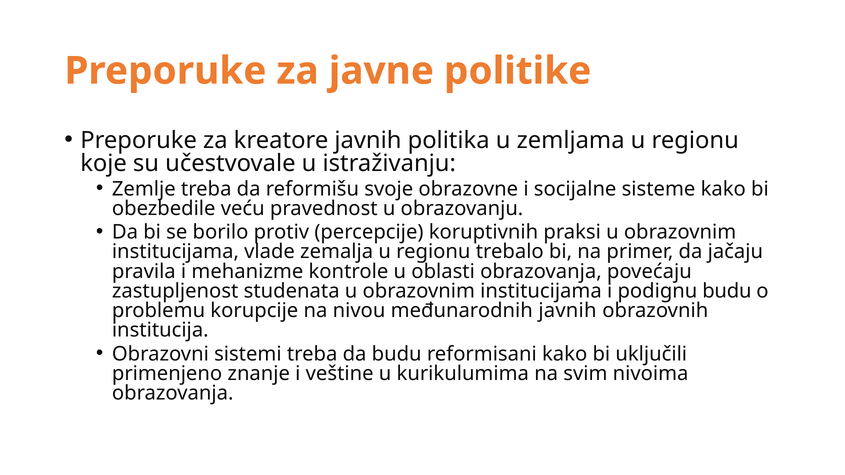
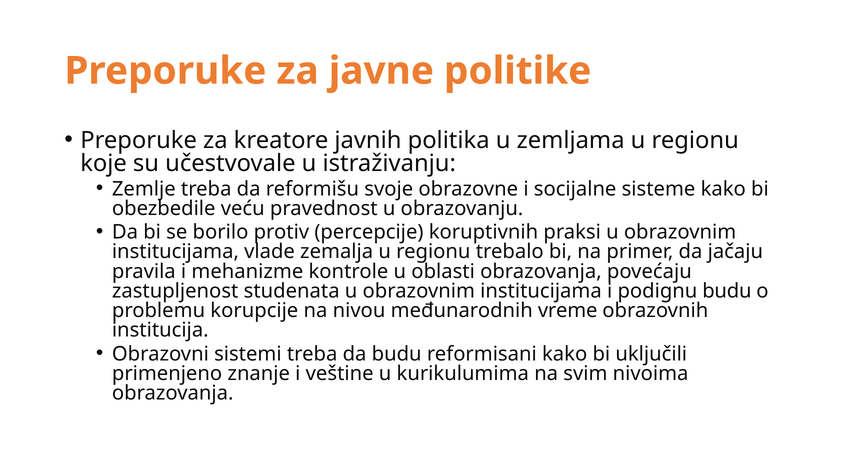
međunarodnih javnih: javnih -> vreme (568, 311)
